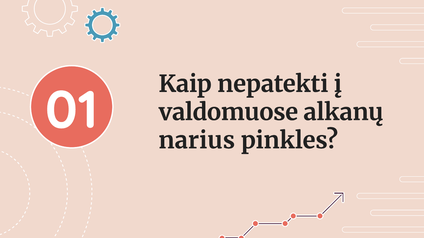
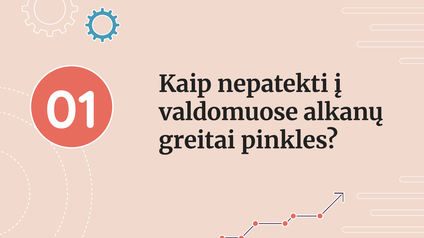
narius: narius -> greitai (197, 141)
